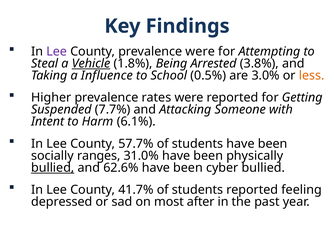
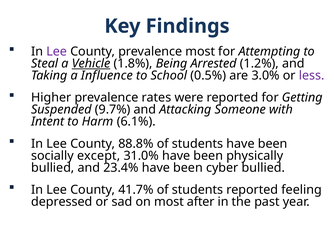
prevalence were: were -> most (200, 52)
3.8%: 3.8% -> 1.2% (259, 64)
less colour: orange -> purple (312, 76)
7.7%: 7.7% -> 9.7% (113, 110)
57.7%: 57.7% -> 88.8% (136, 144)
ranges: ranges -> except (99, 156)
bullied underline: present -> none (53, 168)
62.6%: 62.6% -> 23.4% (121, 168)
